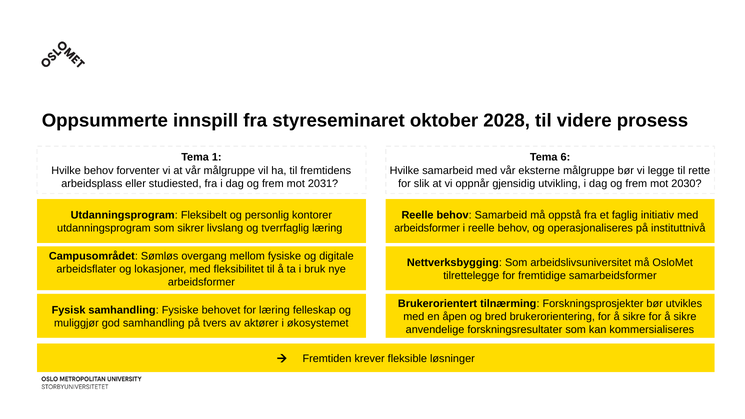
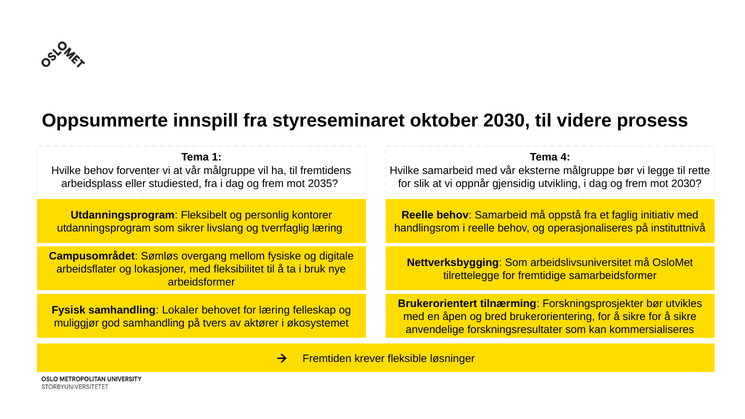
oktober 2028: 2028 -> 2030 (507, 120)
6: 6 -> 4 (565, 157)
2031: 2031 -> 2035 (323, 184)
arbeidsformer: arbeidsformer -> handlingsrom (427, 228)
samhandling Fysiske: Fysiske -> Lokaler (180, 310)
